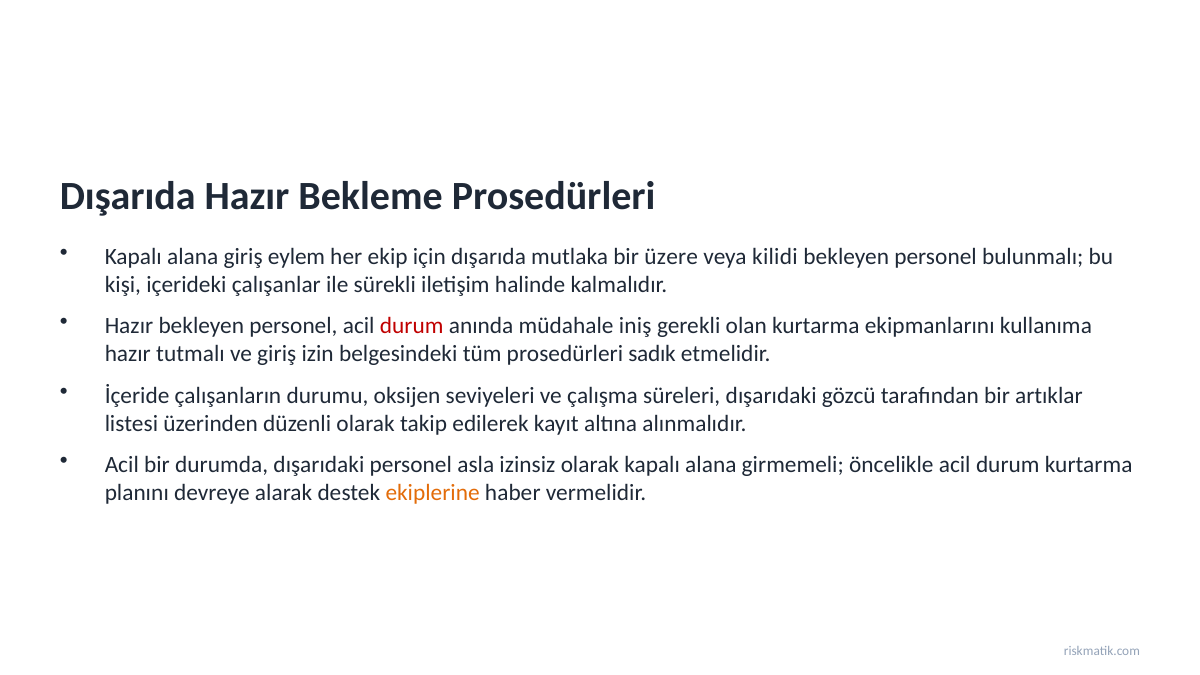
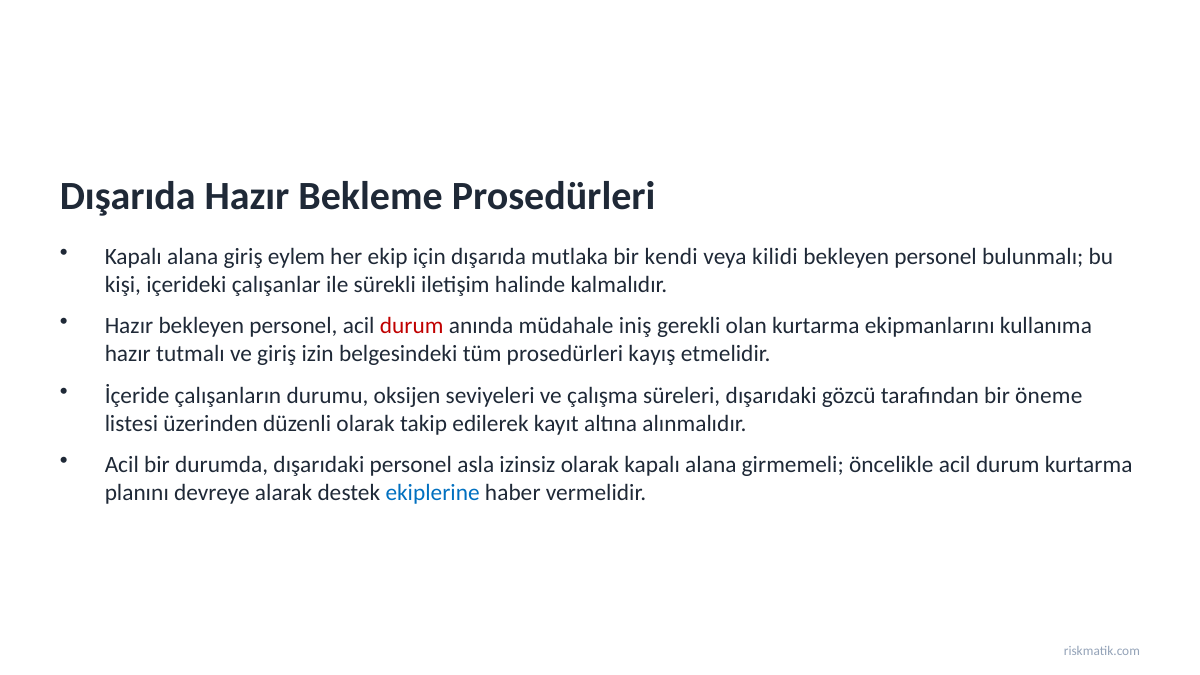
üzere: üzere -> kendi (671, 257)
sadık: sadık -> kayış (652, 354)
artıklar: artıklar -> öneme (1049, 395)
ekiplerine colour: orange -> blue (433, 493)
